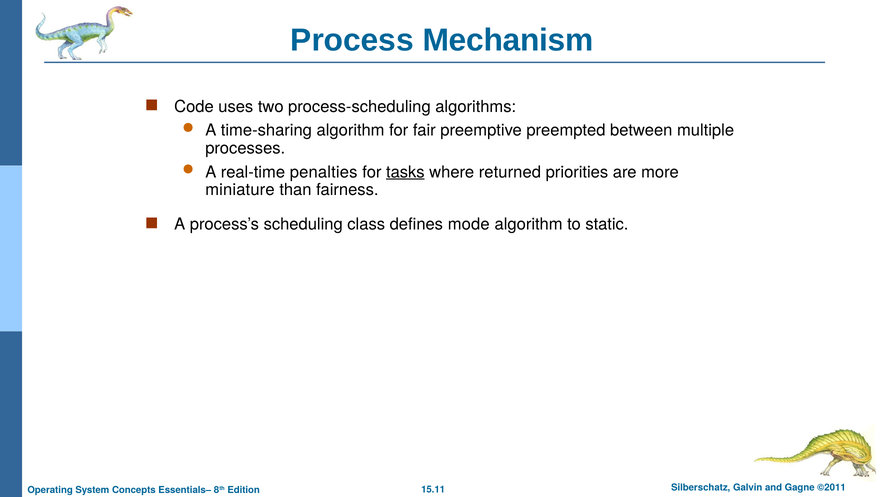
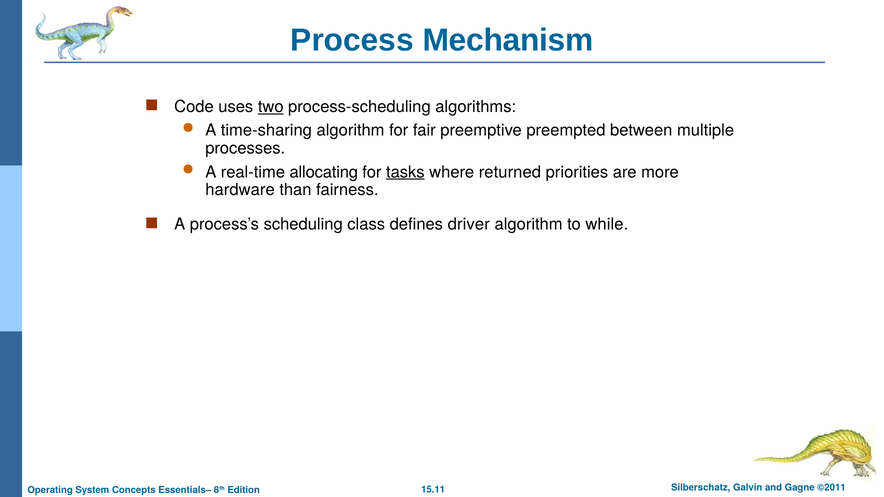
two underline: none -> present (271, 107)
penalties: penalties -> allocating (324, 172)
miniature: miniature -> hardware (240, 190)
mode: mode -> driver (469, 225)
static: static -> while (607, 225)
